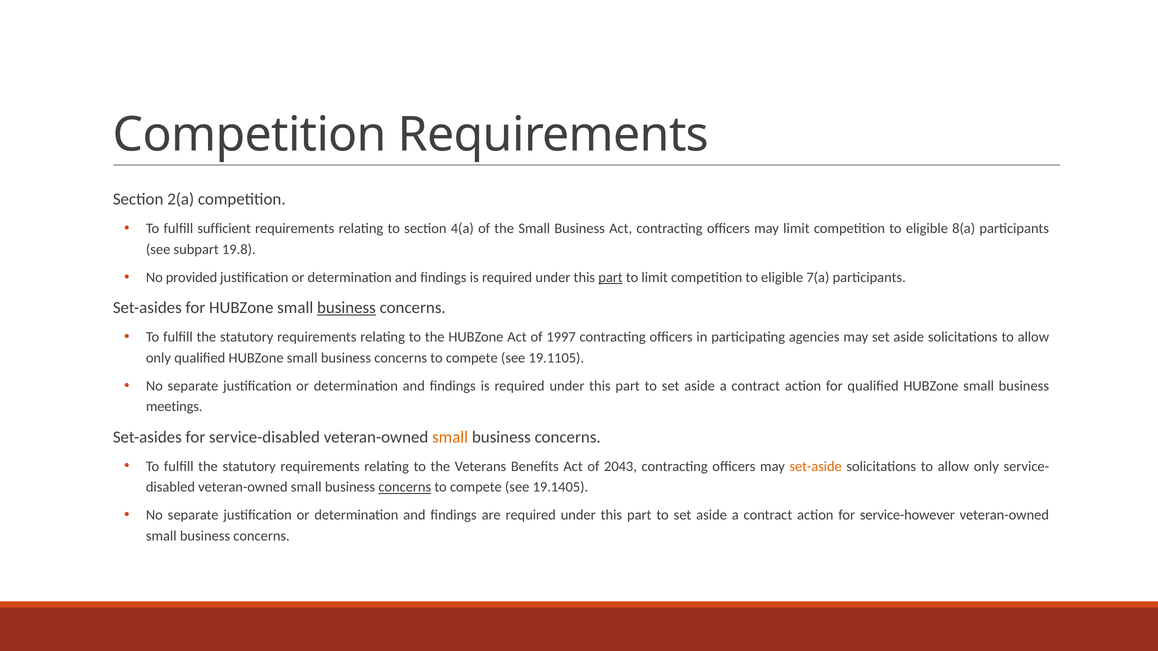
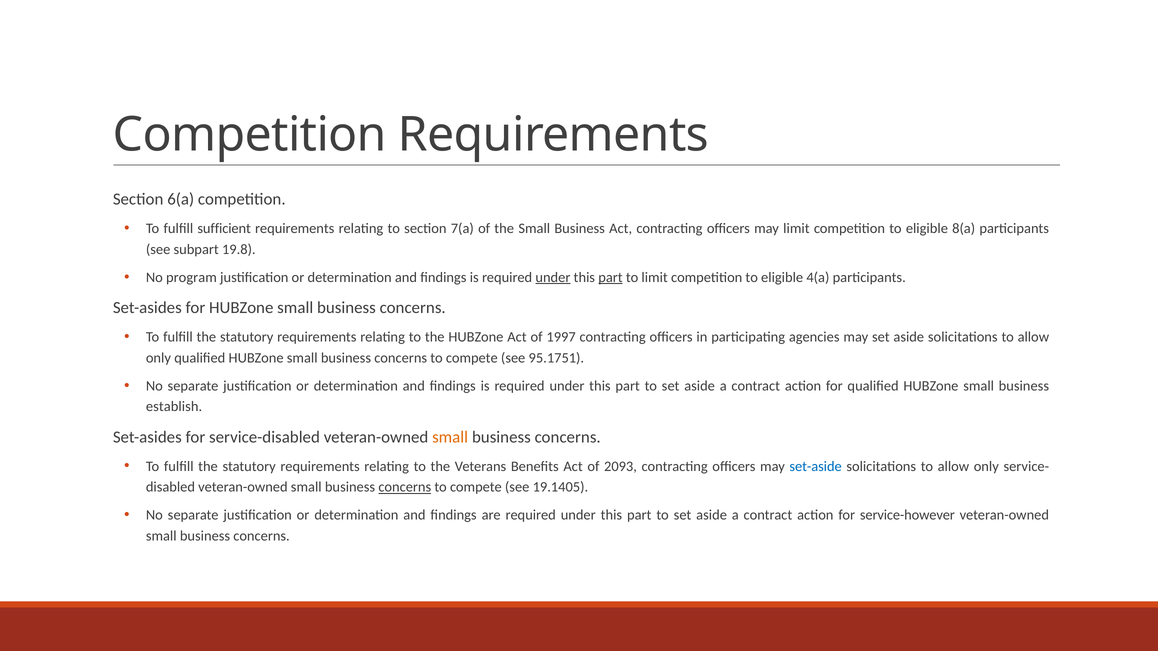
2(a: 2(a -> 6(a (181, 199)
4(a: 4(a -> 7(a (462, 229)
provided: provided -> program (191, 278)
under underline: none -> present (553, 278)
7(a: 7(a -> 4(a (818, 278)
business underline: present -> none (346, 308)
19.1105: 19.1105 -> 95.1751 (556, 358)
meetings: meetings -> establish (174, 407)
2043: 2043 -> 2093 (620, 467)
set-aside colour: orange -> blue (816, 467)
